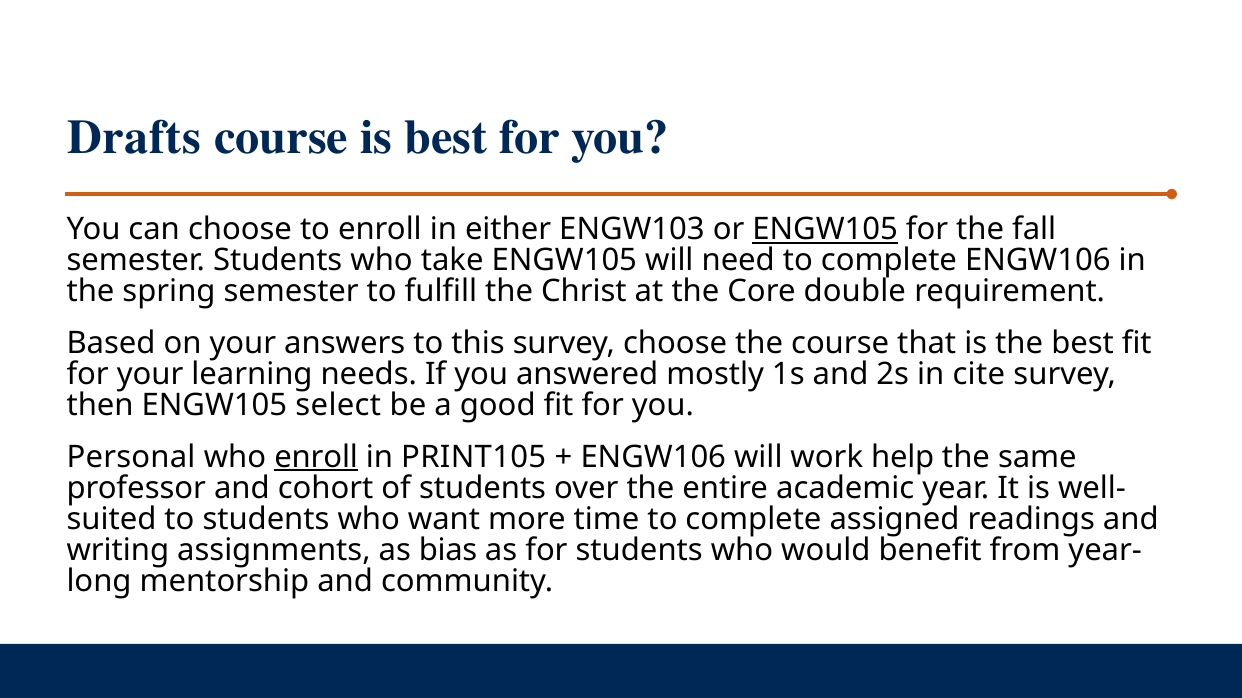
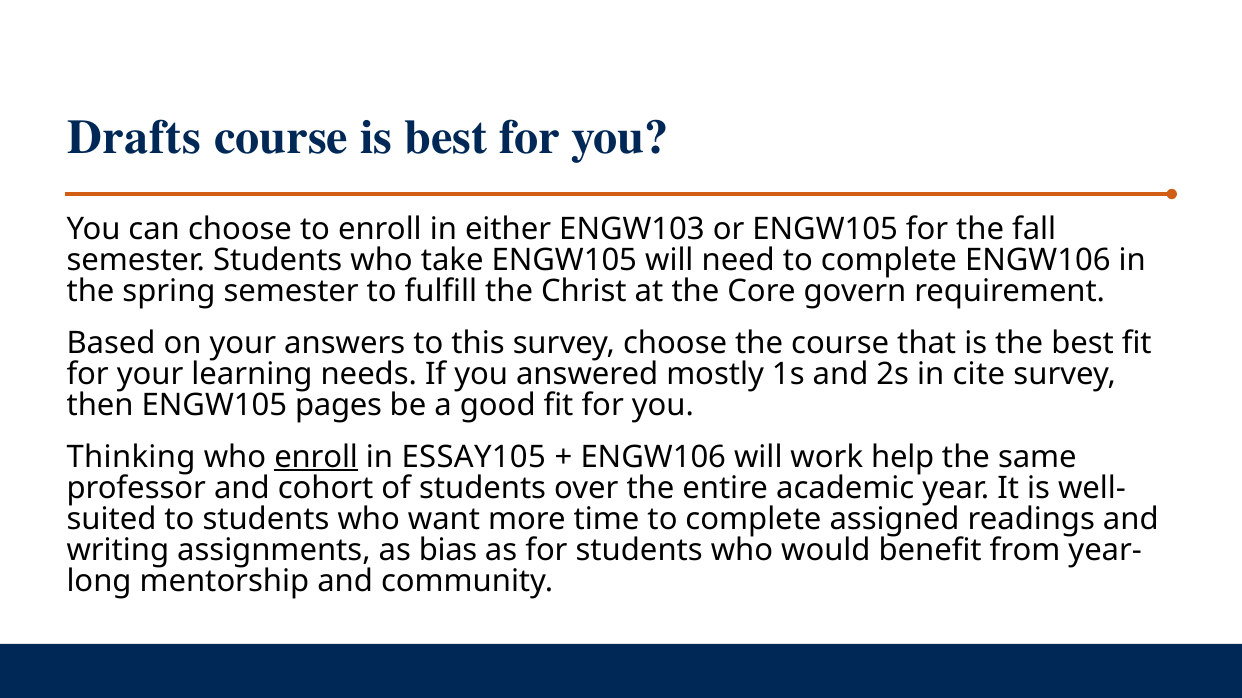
ENGW105 underline: present -> none (825, 230)
double: double -> govern (855, 292)
select: select -> pages (339, 406)
Personal: Personal -> Thinking (131, 457)
PRINT105: PRINT105 -> ESSAY105 (474, 457)
